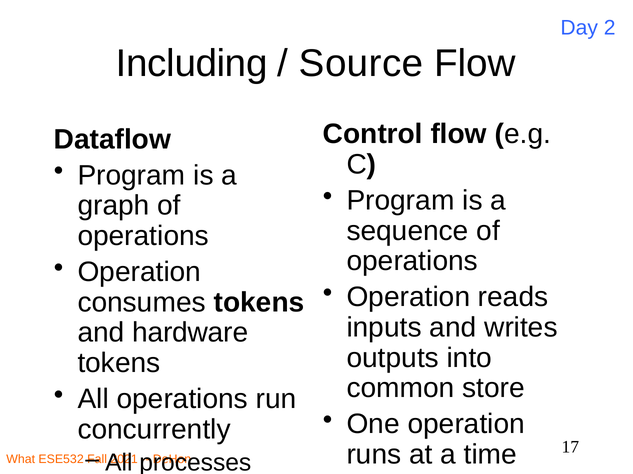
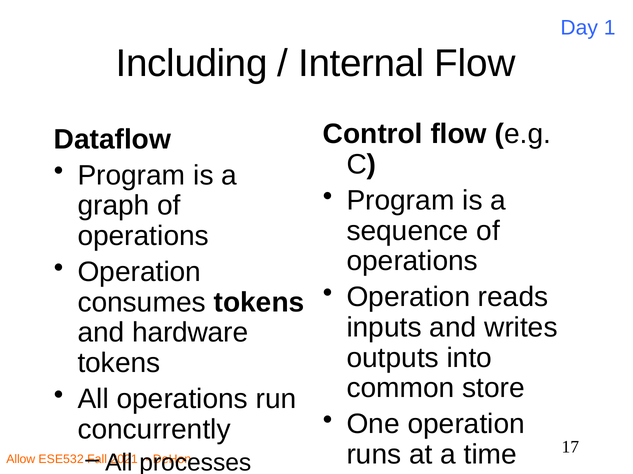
2: 2 -> 1 (610, 28)
Source: Source -> Internal (361, 63)
What: What -> Allow (21, 460)
